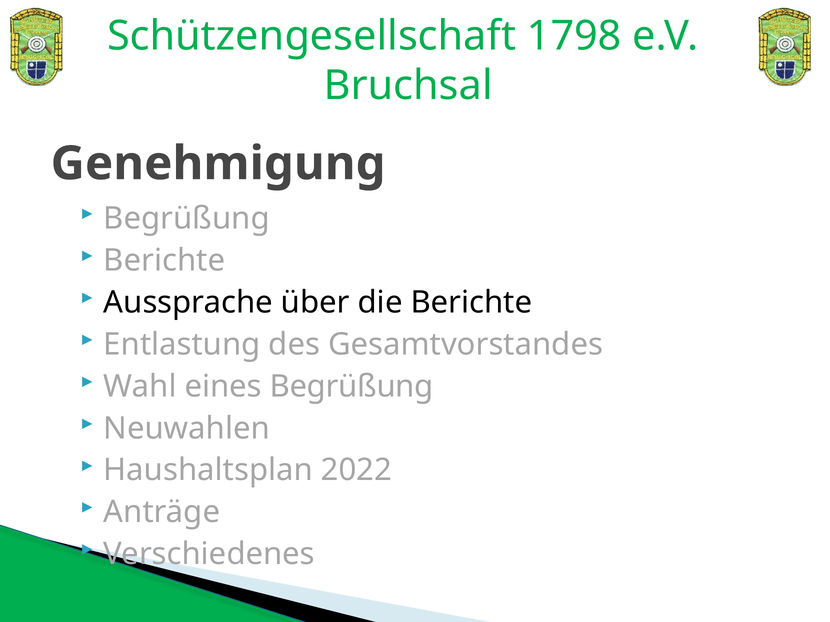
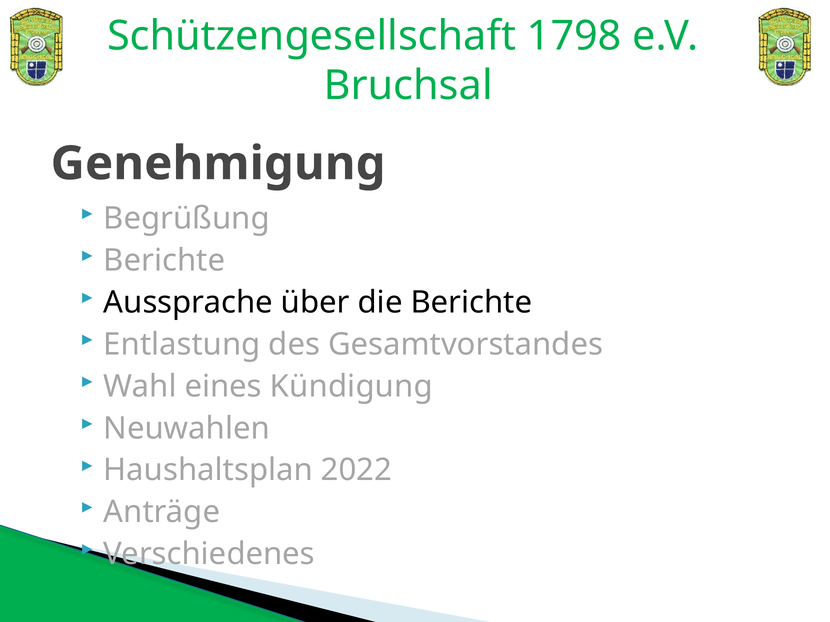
eines Begrüßung: Begrüßung -> Kündigung (351, 387)
